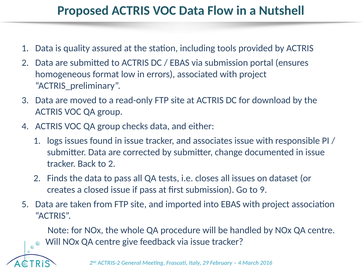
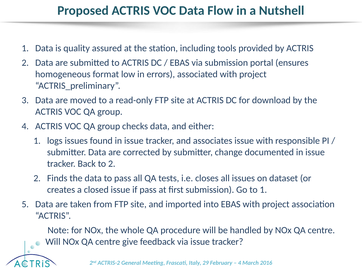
to 9: 9 -> 1 (263, 189)
